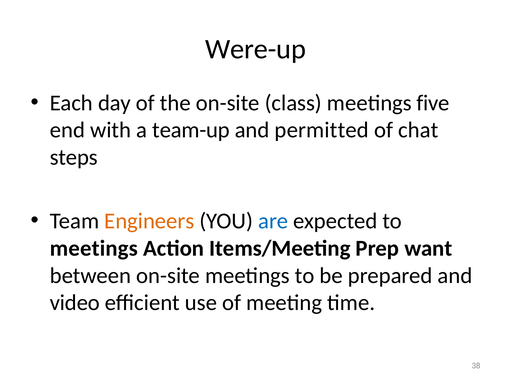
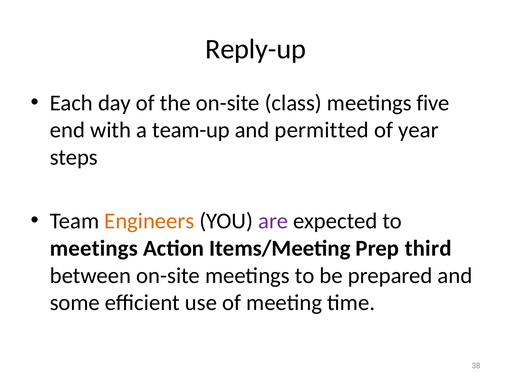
Were-up: Were-up -> Reply-up (256, 49)
chat: chat -> year (418, 130)
are colour: blue -> purple (273, 221)
want: want -> third (428, 248)
video: video -> some (75, 303)
